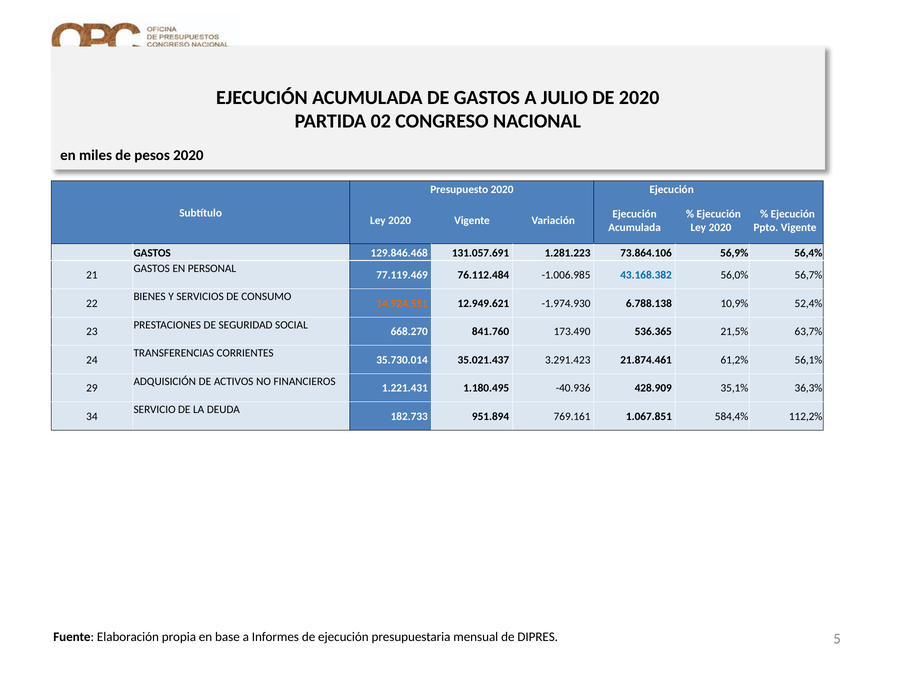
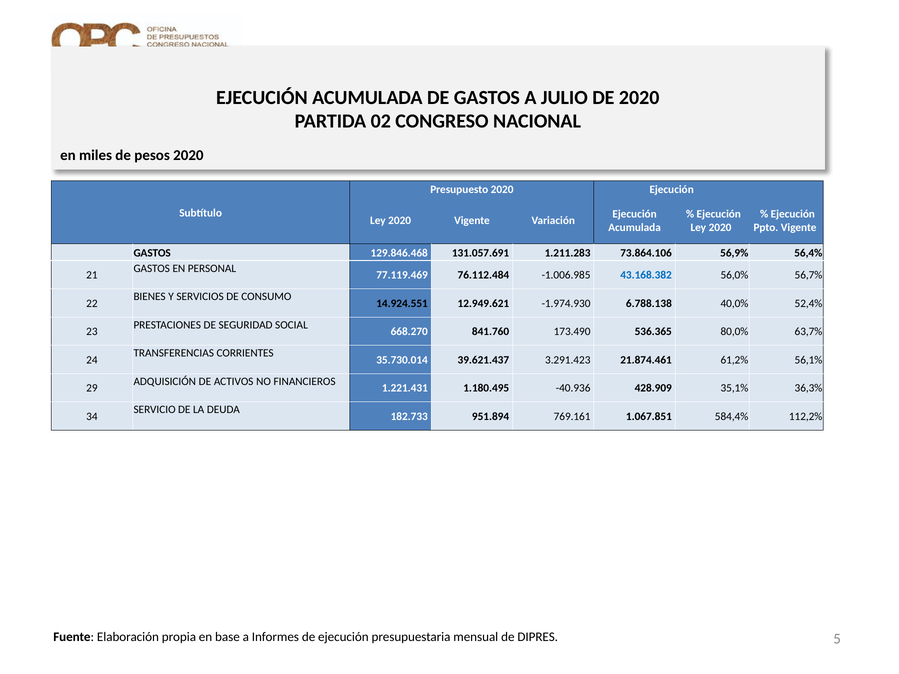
1.281.223: 1.281.223 -> 1.211.283 (568, 253)
14.924.551 colour: orange -> black (402, 304)
10,9%: 10,9% -> 40,0% (734, 304)
21,5%: 21,5% -> 80,0% (734, 332)
35.021.437: 35.021.437 -> 39.621.437 (483, 360)
